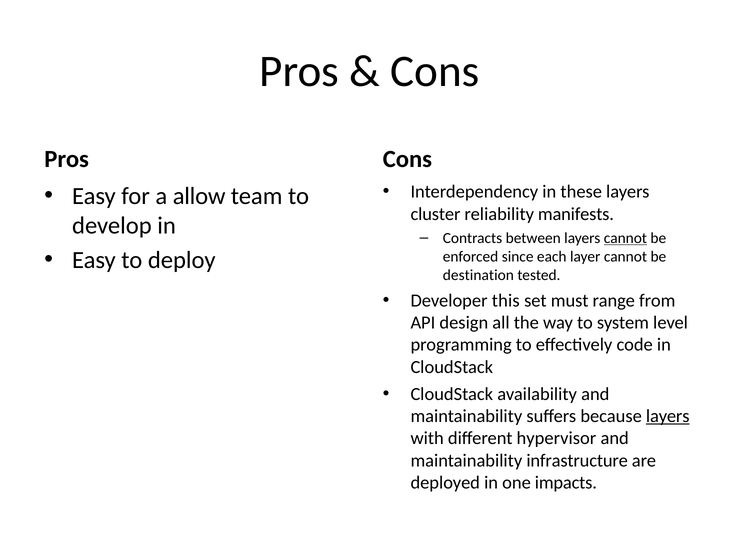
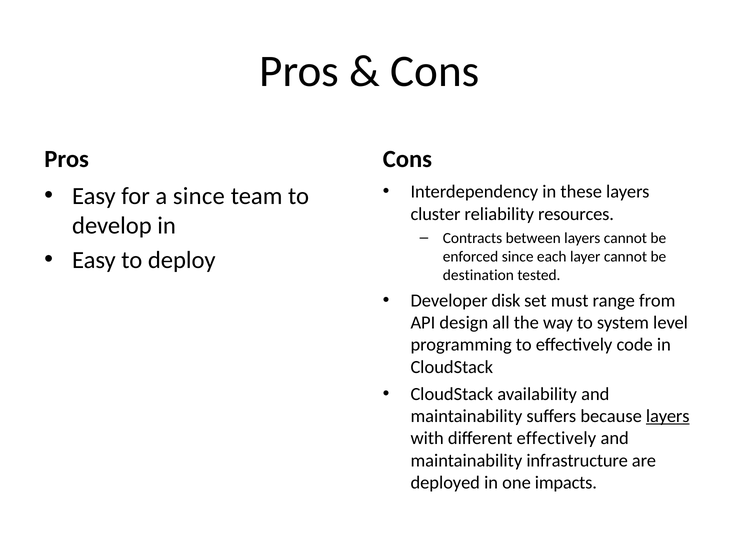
a allow: allow -> since (199, 196)
manifests: manifests -> resources (576, 214)
cannot underline: present -> none (625, 238)
this: this -> disk (506, 301)
different hypervisor: hypervisor -> effectively (556, 439)
